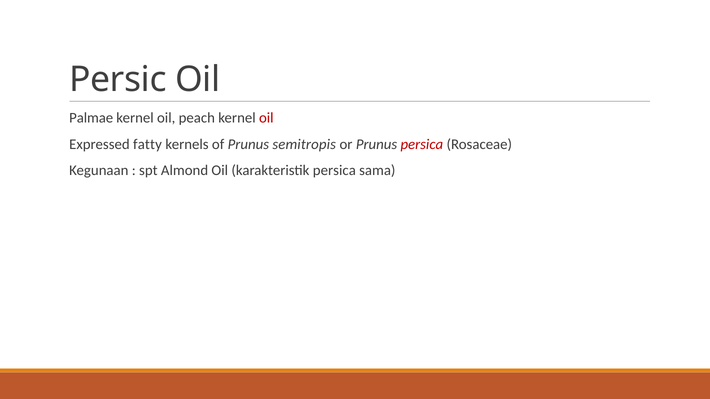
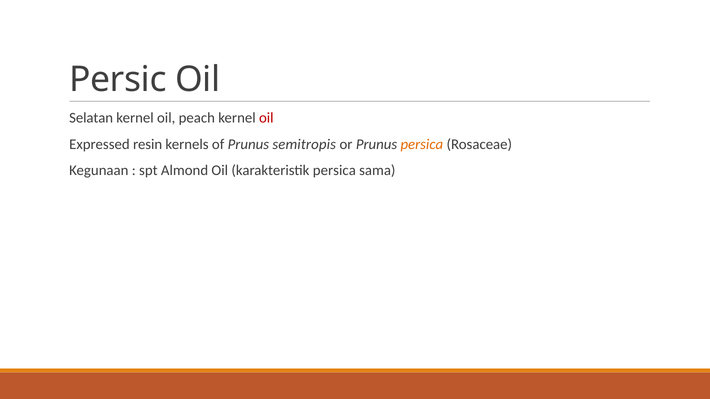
Palmae: Palmae -> Selatan (91, 118)
fatty: fatty -> resin (148, 144)
persica colour: red -> orange (422, 144)
